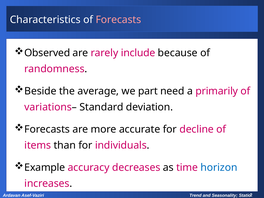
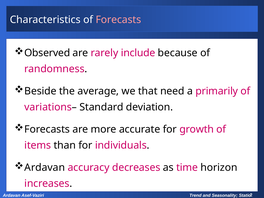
part: part -> that (148, 91)
decline: decline -> growth (197, 129)
Example: Example -> Ardavan (45, 167)
horizon colour: blue -> black (219, 167)
